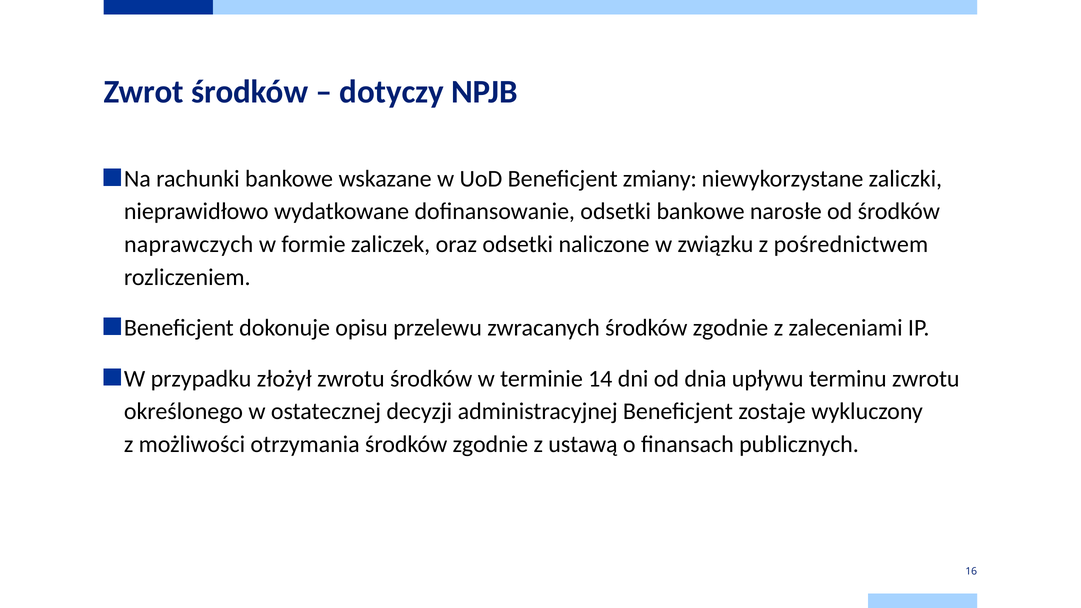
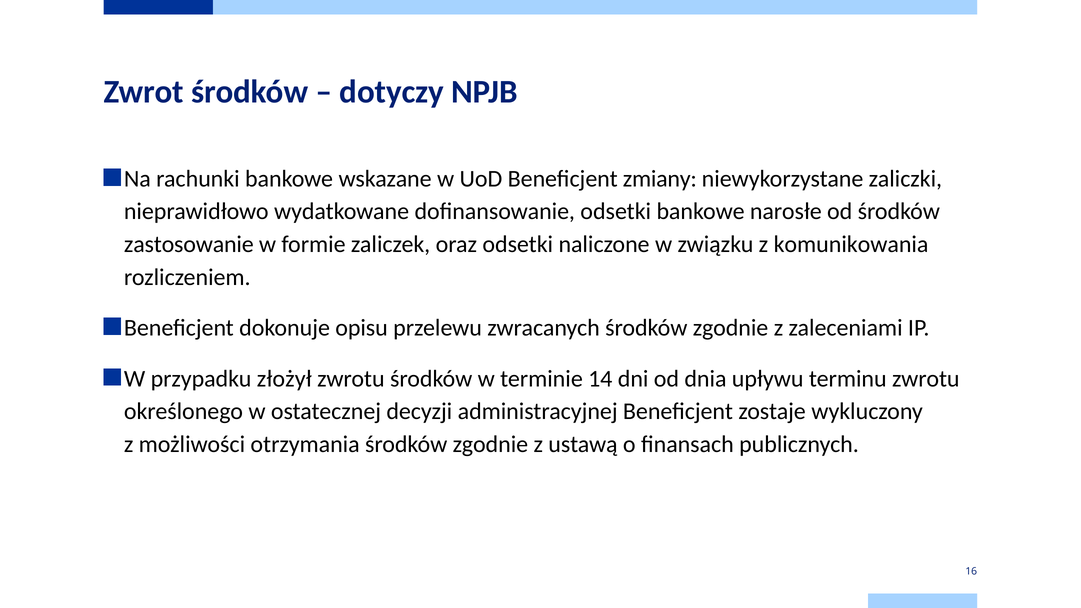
naprawczych: naprawczych -> zastosowanie (189, 244)
pośrednictwem: pośrednictwem -> komunikowania (851, 244)
